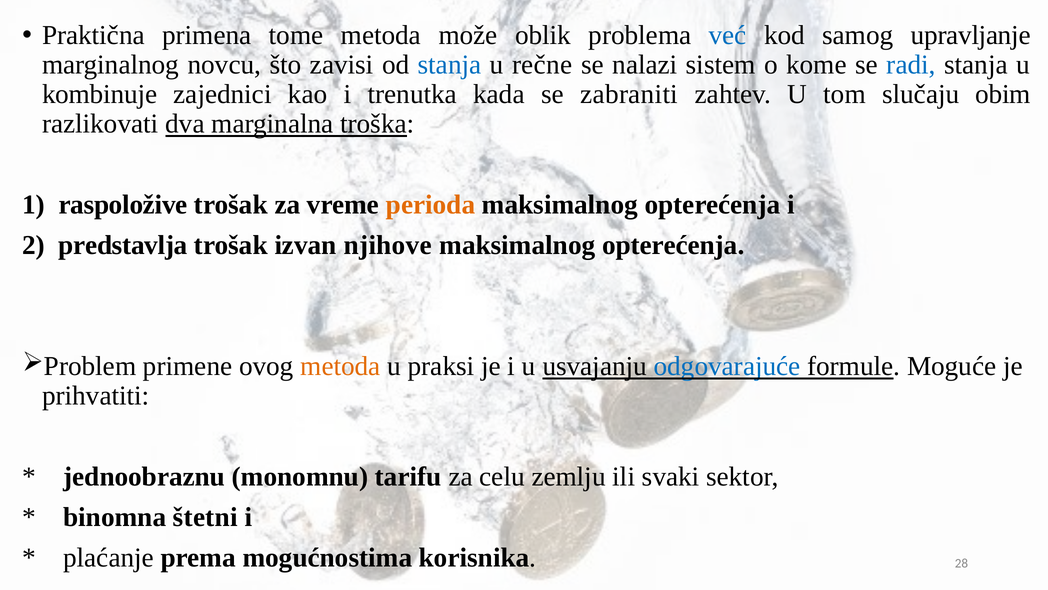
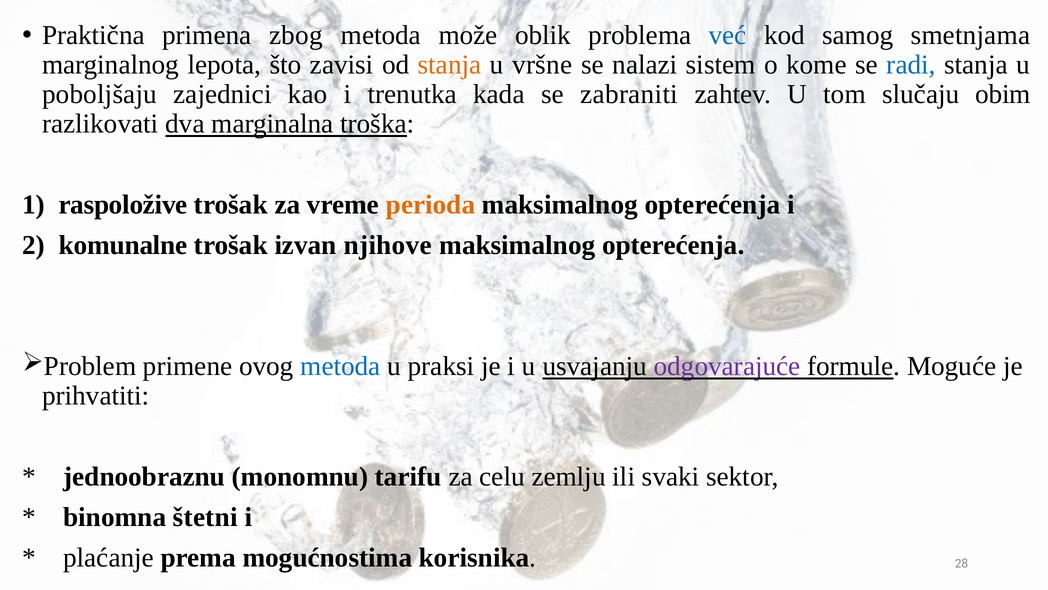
tome: tome -> zbog (296, 35)
upravljanje: upravljanje -> smetnjama (971, 35)
novcu: novcu -> lepota (224, 65)
stanja colour: blue -> orange (450, 65)
rečne: rečne -> vršne (542, 65)
kombinuje: kombinuje -> poboljšaju (99, 94)
predstavlja: predstavlja -> komunalne (123, 245)
metoda colour: orange -> blue (340, 366)
odgovarajuće colour: blue -> purple (727, 366)
